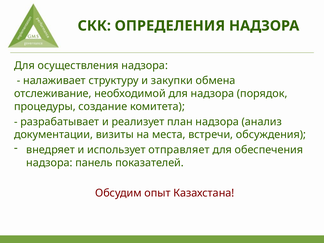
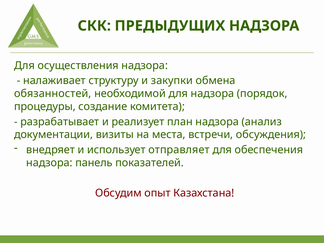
ОПРЕДЕЛЕНИЯ: ОПРЕДЕЛЕНИЯ -> ПРЕДЫДУЩИХ (170, 26)
отслеживание: отслеживание -> обязанностей (53, 94)
